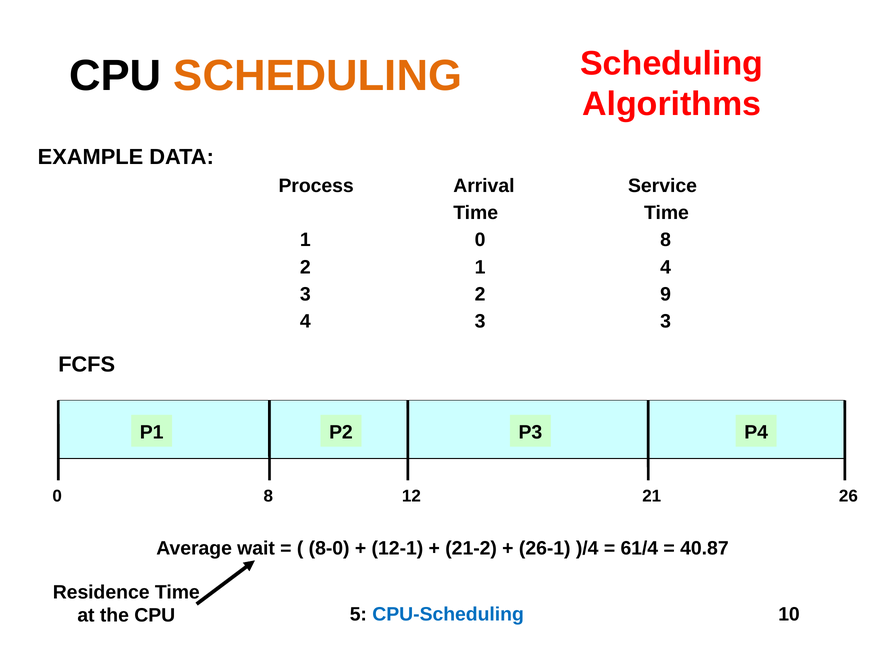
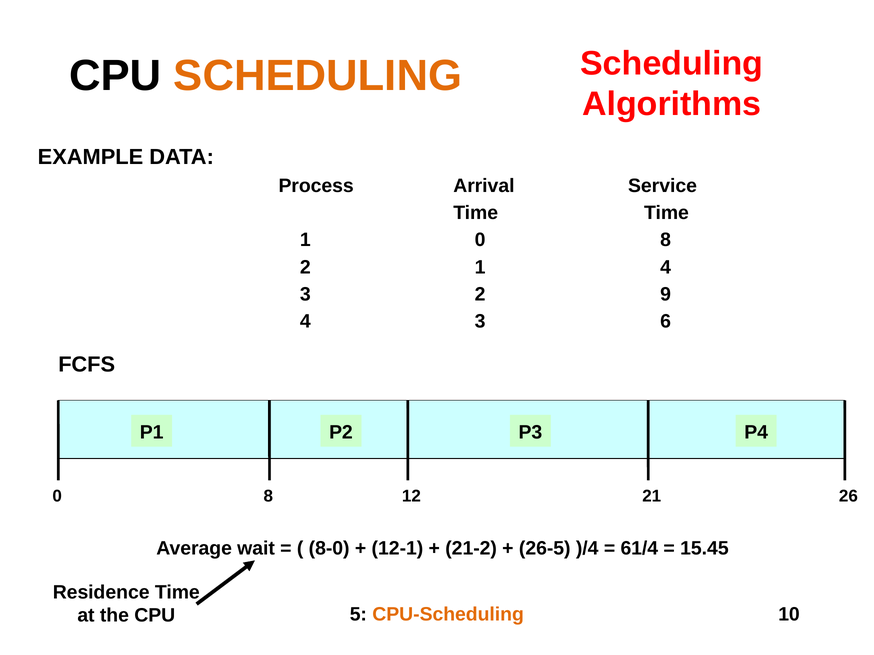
3 3: 3 -> 6 (666, 322)
26-1: 26-1 -> 26-5 (545, 549)
40.87: 40.87 -> 15.45 (704, 549)
CPU-Scheduling colour: blue -> orange (448, 615)
